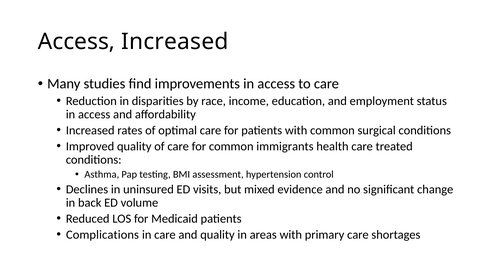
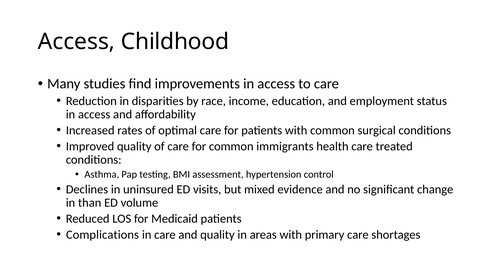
Access Increased: Increased -> Childhood (175, 42)
back: back -> than (90, 203)
